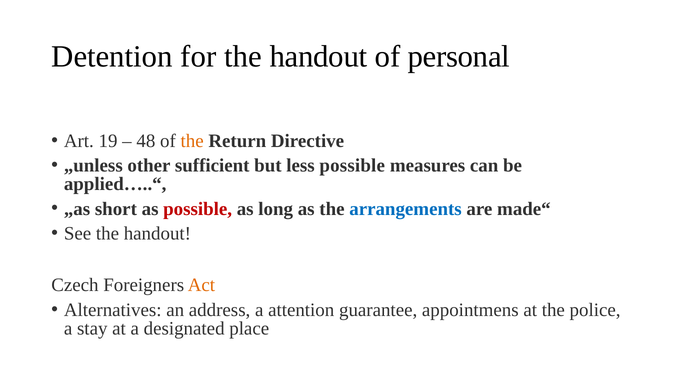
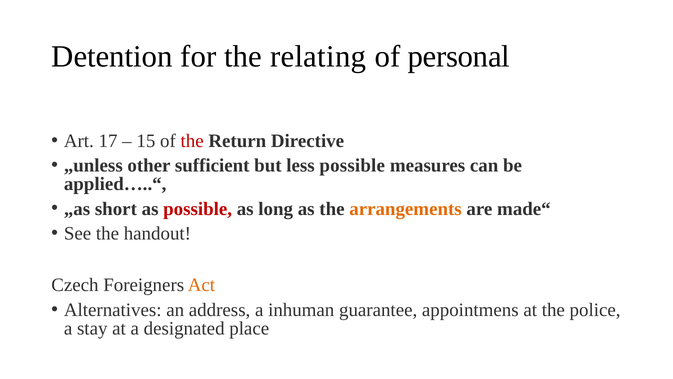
for the handout: handout -> relating (318, 57)
19: 19 -> 17 (108, 141)
48: 48 -> 15 (146, 141)
the colour: orange -> red (192, 141)
arrangements colour: blue -> orange (406, 209)
attention: attention -> inhuman (301, 310)
